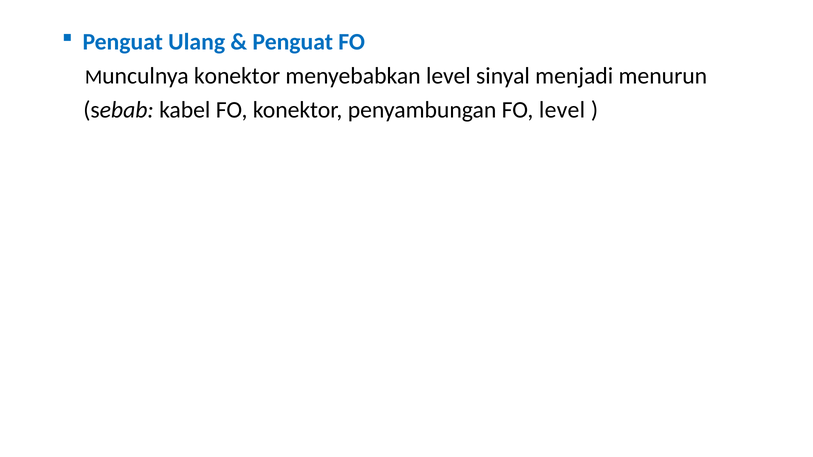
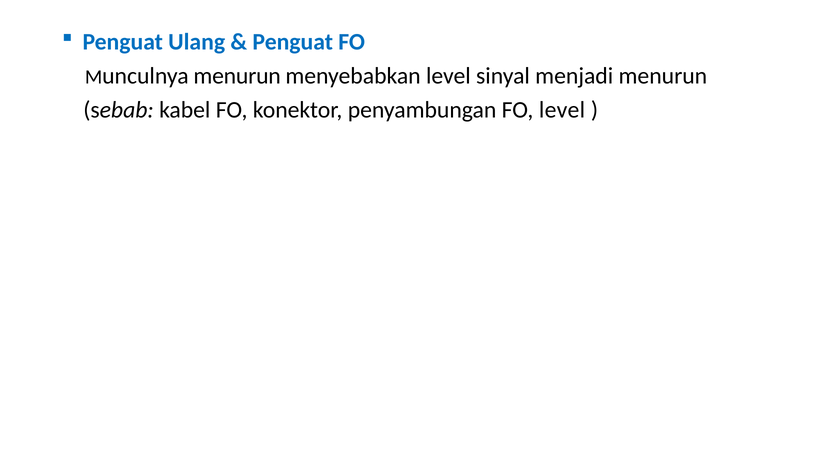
konektor: konektor -> menurun (237, 76)
